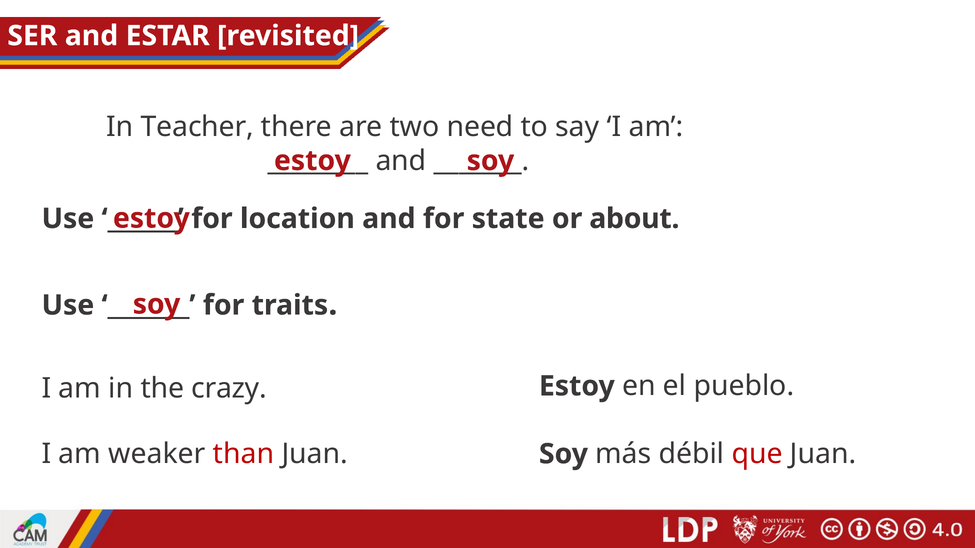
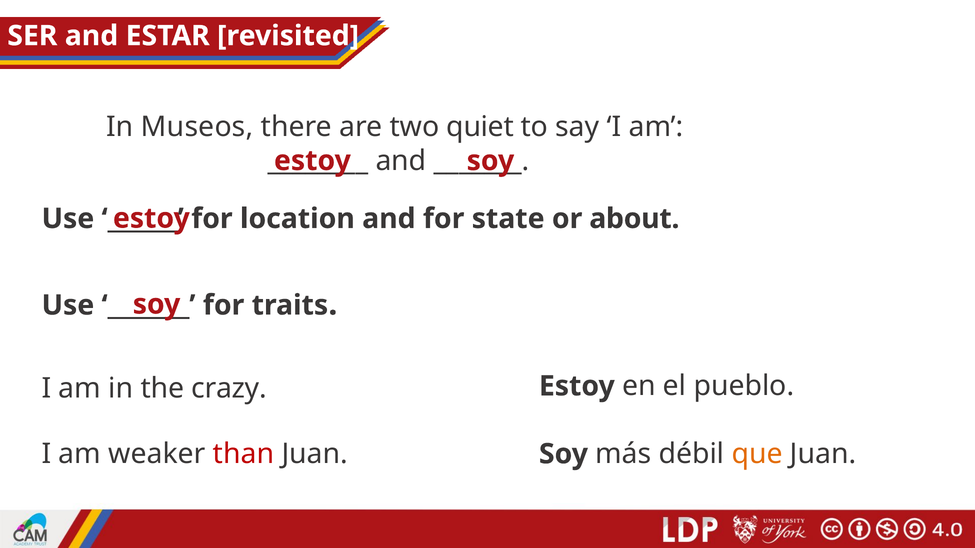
Teacher: Teacher -> Museos (197, 127)
need: need -> quiet (480, 127)
que colour: red -> orange (757, 454)
